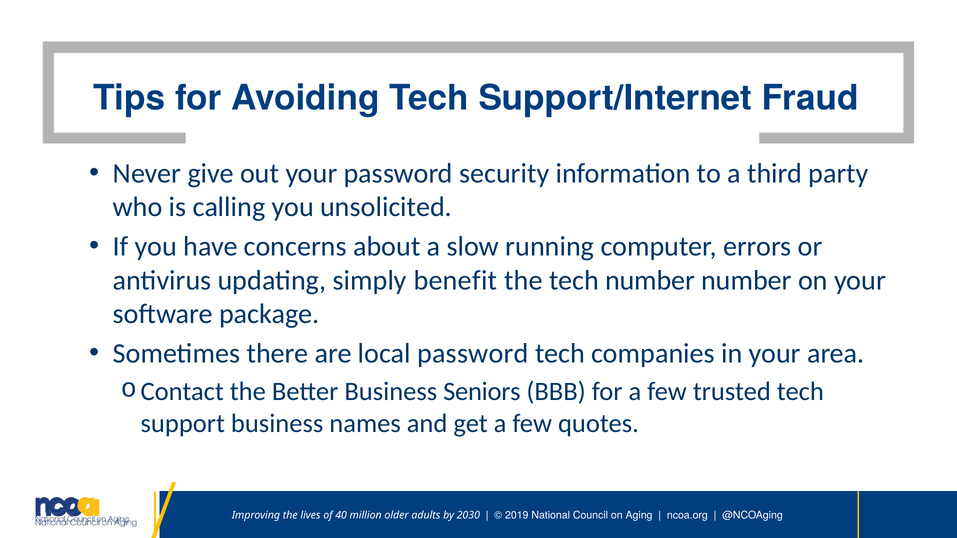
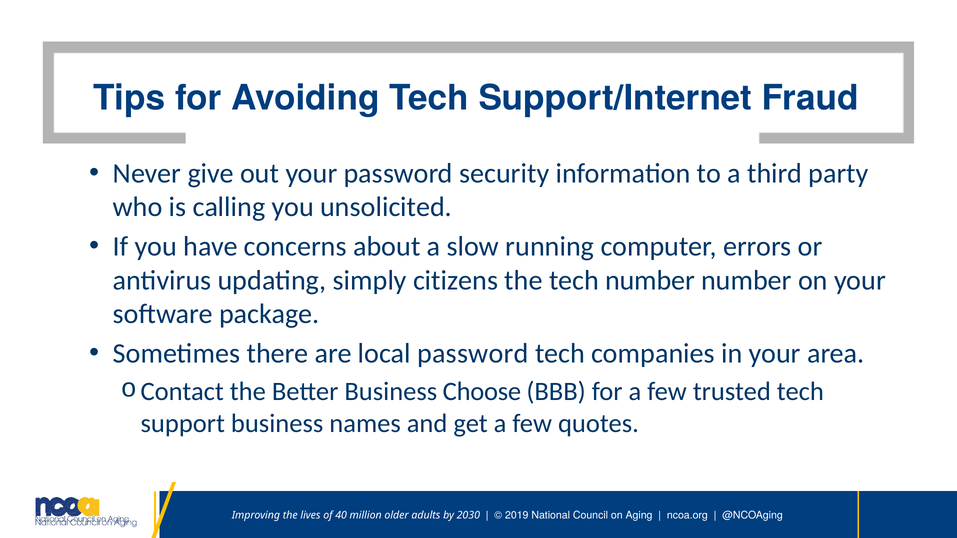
benefit: benefit -> citizens (456, 280)
Seniors: Seniors -> Choose (482, 392)
